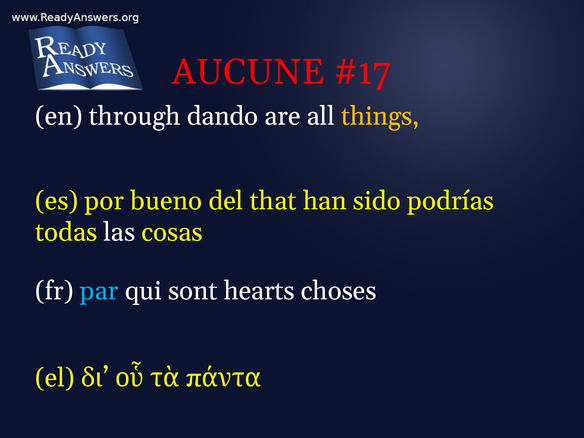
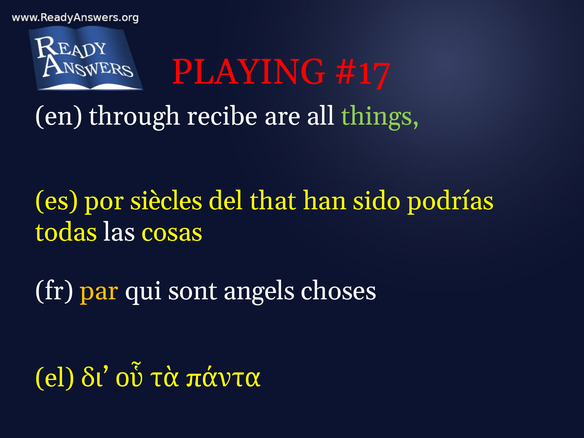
AUCUNE: AUCUNE -> PLAYING (249, 72)
dando: dando -> recibe (222, 116)
things colour: yellow -> light green (380, 116)
bueno: bueno -> siècles (166, 201)
par colour: light blue -> yellow (99, 291)
hearts: hearts -> angels (259, 291)
